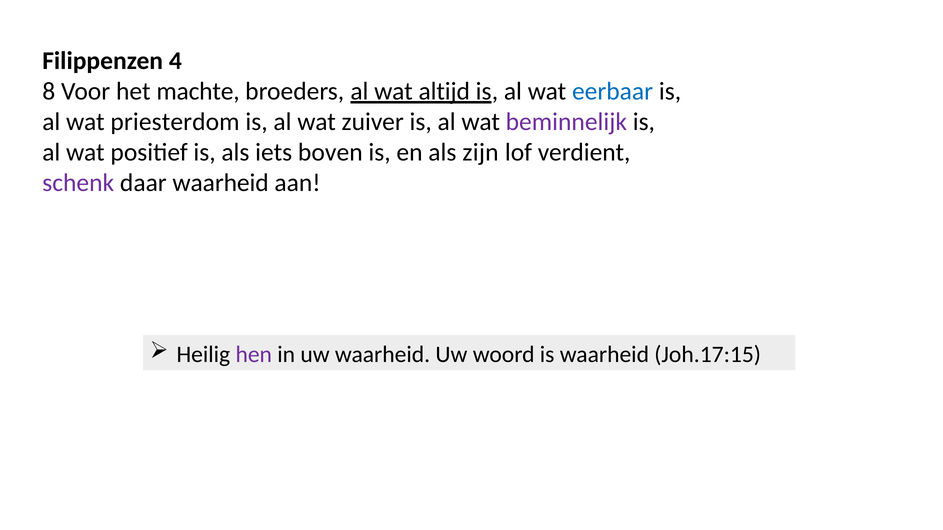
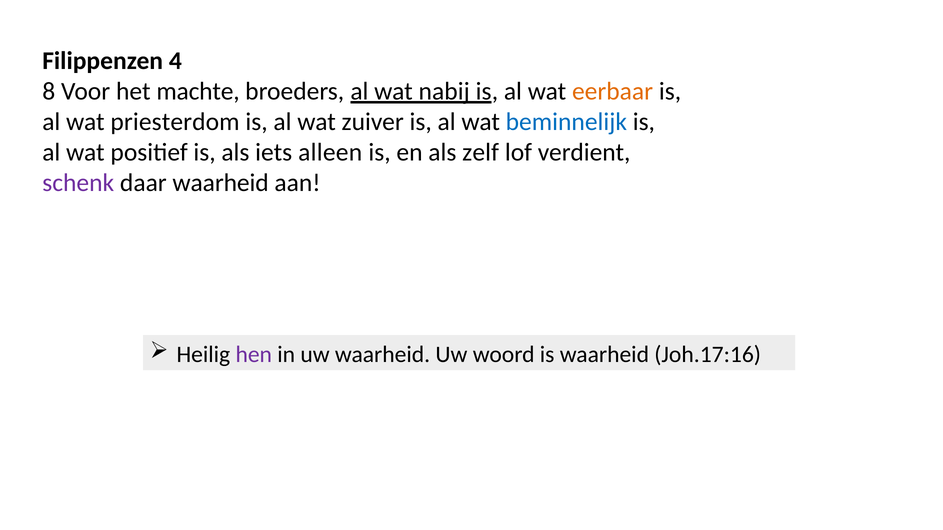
altijd: altijd -> nabij (444, 91)
eerbaar colour: blue -> orange (613, 91)
beminnelijk colour: purple -> blue (566, 122)
boven: boven -> alleen (330, 153)
zijn: zijn -> zelf (481, 153)
Joh.17:15: Joh.17:15 -> Joh.17:16 (708, 355)
